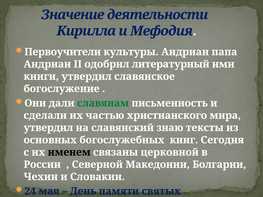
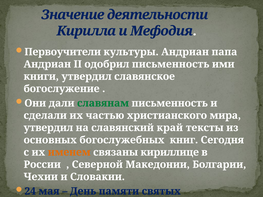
одобрил литературный: литературный -> письменность (171, 64)
знаю: знаю -> край (170, 128)
именем colour: black -> orange (69, 152)
церковной: церковной -> кириллице (170, 152)
